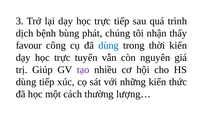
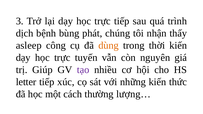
favour: favour -> asleep (29, 45)
dùng colour: blue -> orange (109, 45)
dùng: dùng -> letter (26, 82)
